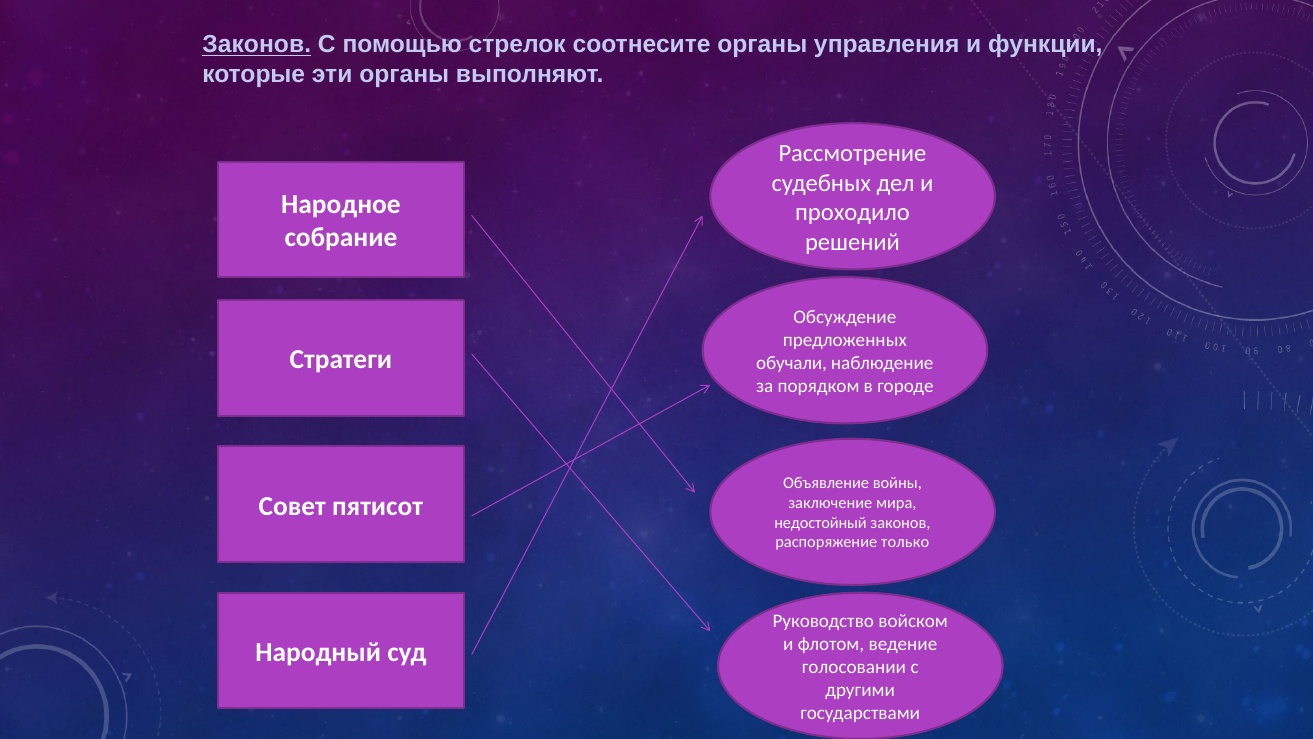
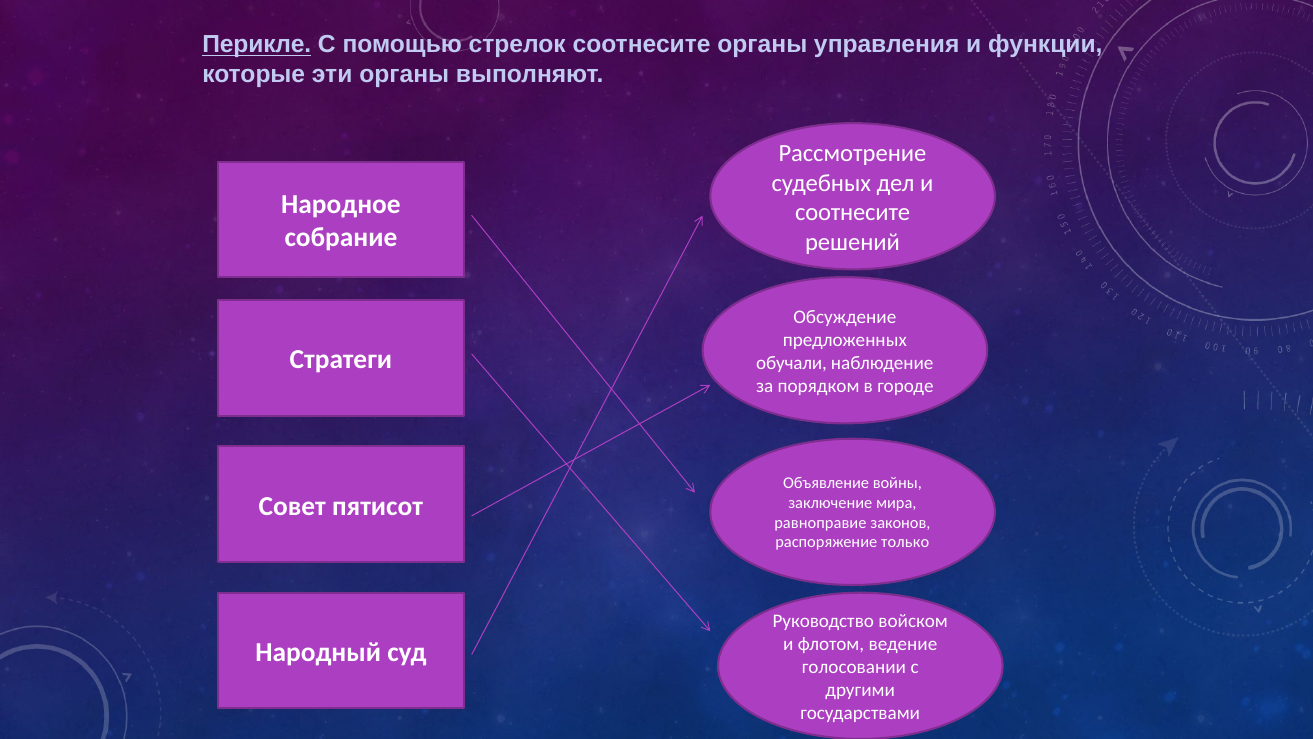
Законов: Законов -> Перикле (257, 44)
проходило: проходило -> соотнесите (853, 213)
недостойный: недостойный -> равноправие (820, 523)
